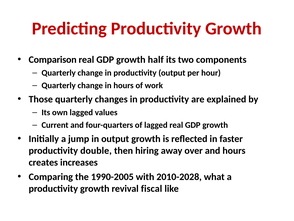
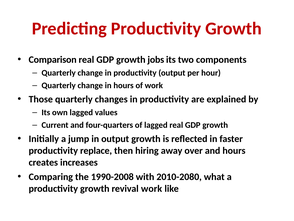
half: half -> jobs (156, 59)
double: double -> replace (96, 150)
1990-2005: 1990-2005 -> 1990-2008 (112, 176)
2010-2028: 2010-2028 -> 2010-2080 (179, 176)
revival fiscal: fiscal -> work (152, 188)
